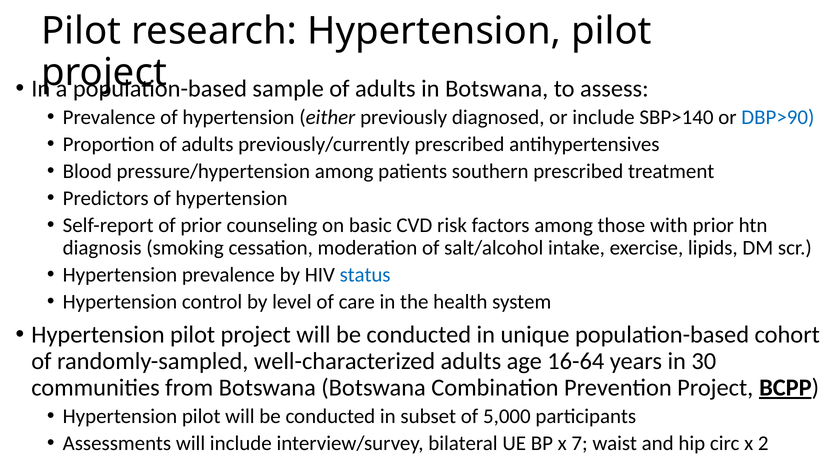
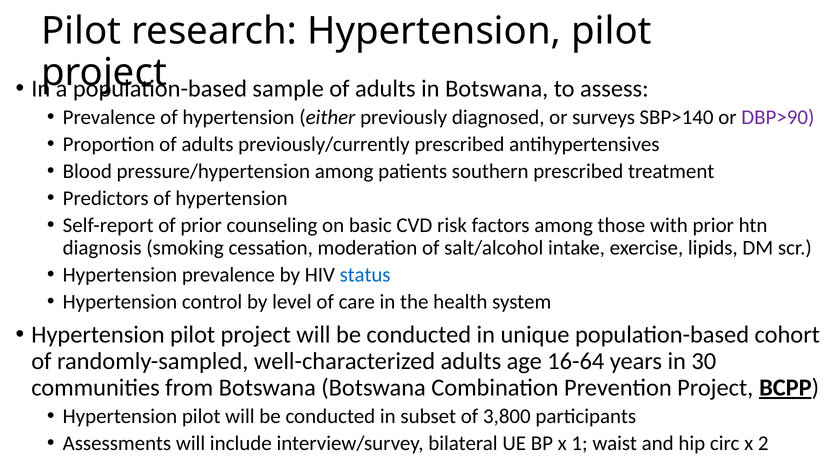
or include: include -> surveys (604, 117)
DBP>90 colour: blue -> purple (778, 117)
5,000: 5,000 -> 3,800 (507, 417)
7: 7 -> 1 (580, 444)
